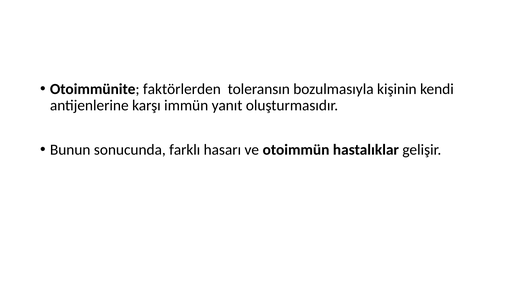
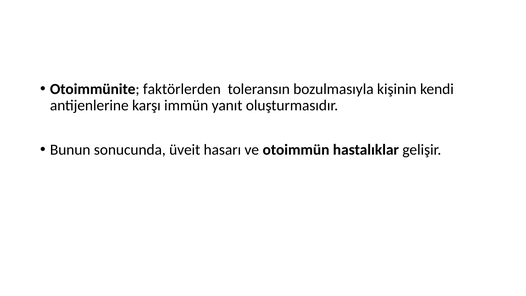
farklı: farklı -> üveit (185, 150)
